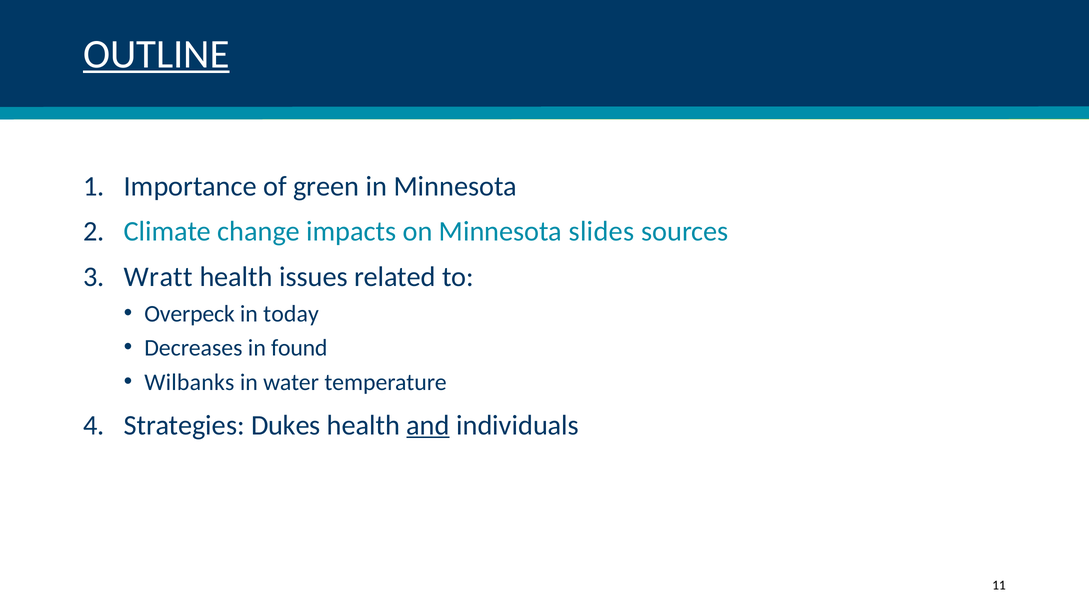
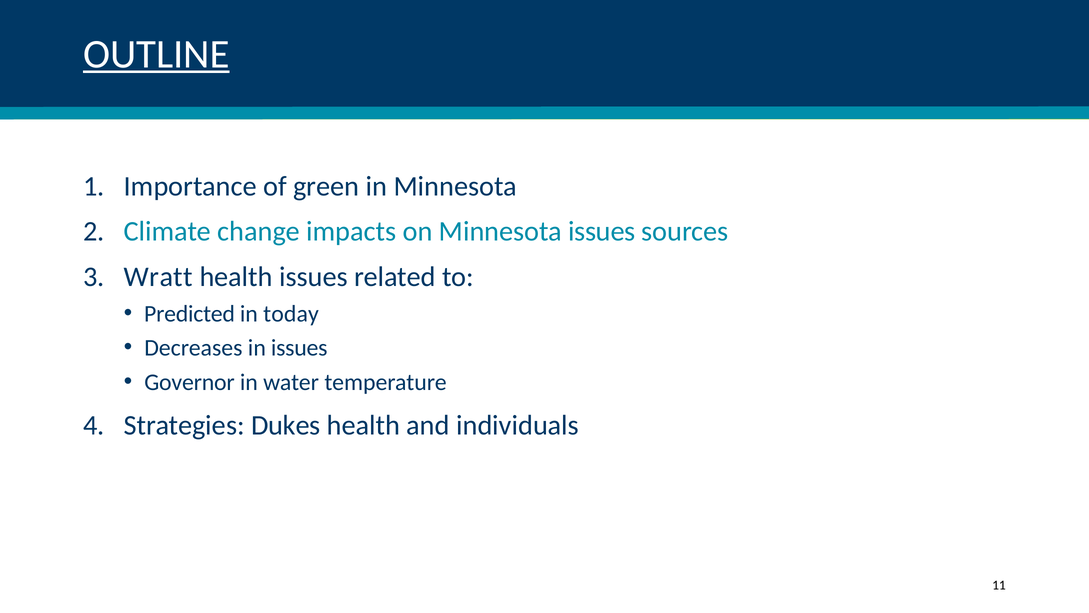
Minnesota slides: slides -> issues (602, 231)
Overpeck: Overpeck -> Predicted (190, 313)
in found: found -> issues (299, 348)
Wilbanks: Wilbanks -> Governor (190, 382)
and underline: present -> none (428, 425)
